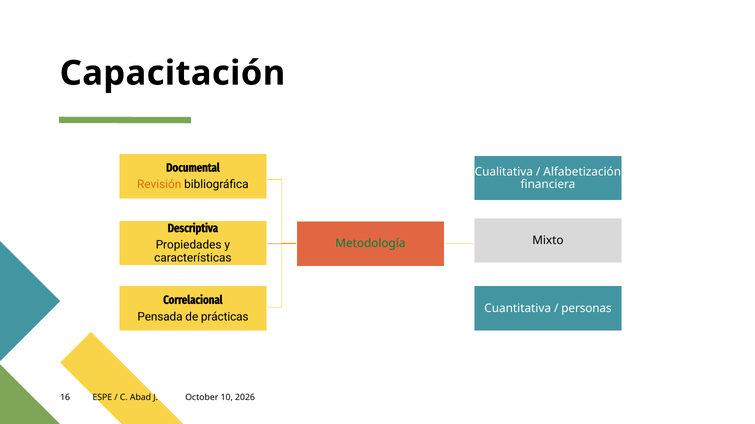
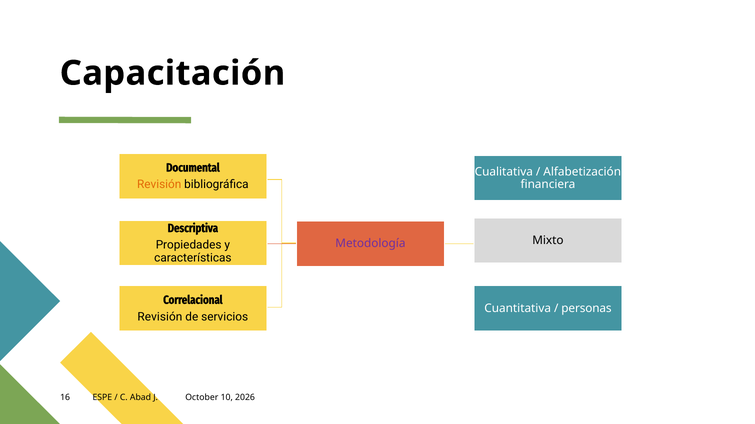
Metodología colour: green -> purple (370, 244)
Pensada: Pensada -> Revisión (160, 317)
prácticas: prácticas -> servicios (225, 317)
